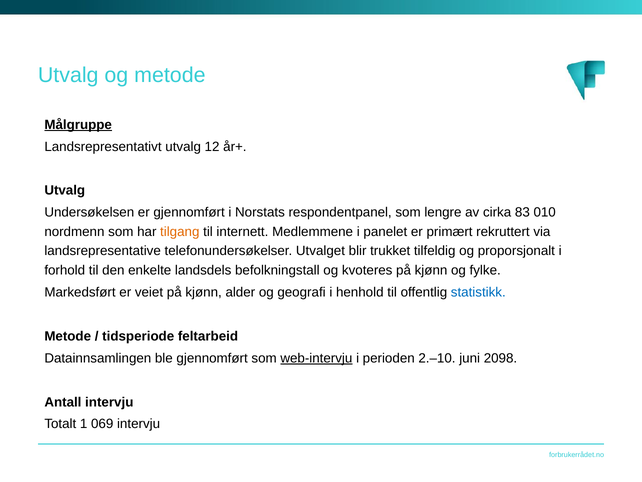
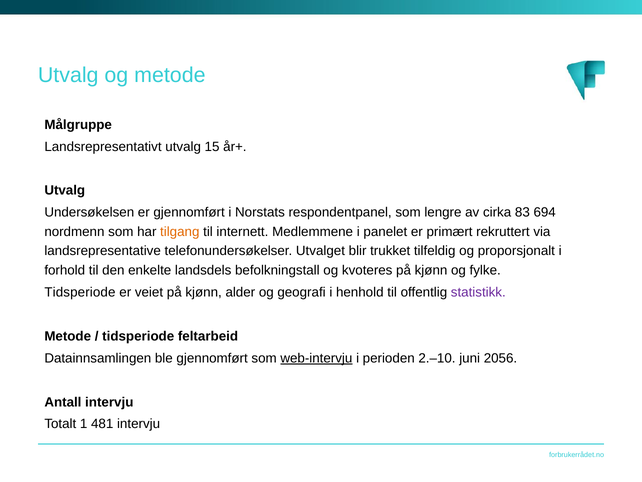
Målgruppe underline: present -> none (78, 125)
12: 12 -> 15 (212, 146)
010: 010 -> 694 (545, 212)
Markedsført: Markedsført -> Tidsperiode (80, 292)
statistikk colour: blue -> purple (478, 292)
2098: 2098 -> 2056 (500, 358)
069: 069 -> 481 (102, 424)
